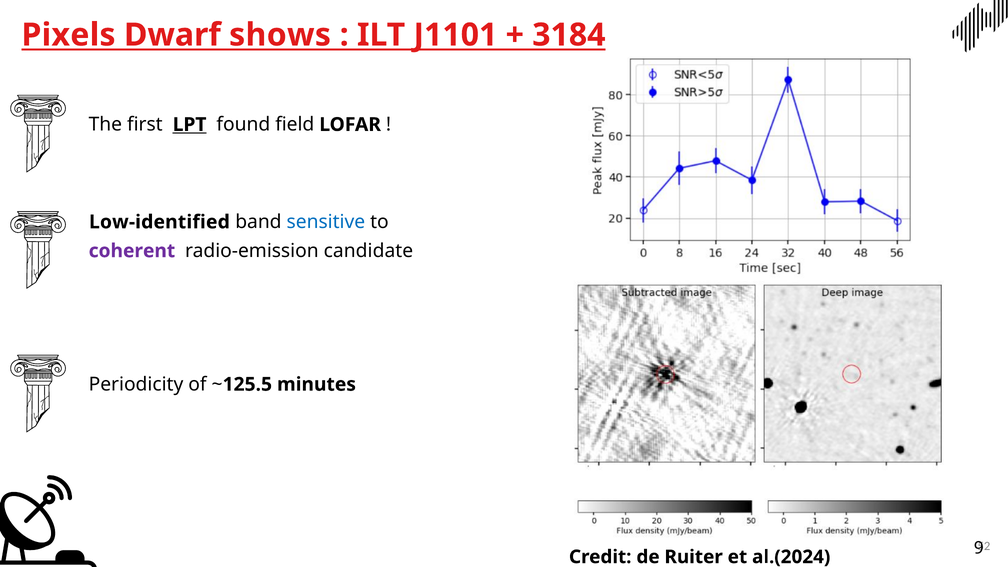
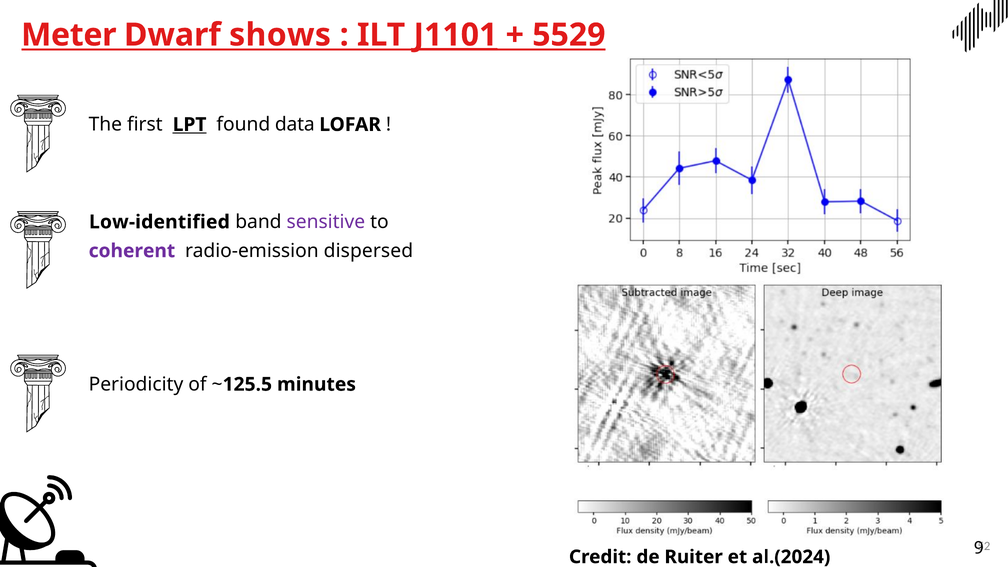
Pixels: Pixels -> Meter (69, 35)
J1101 underline: none -> present (455, 35)
3184: 3184 -> 5529 (569, 35)
field: field -> data (295, 125)
sensitive colour: blue -> purple (326, 222)
candidate: candidate -> dispersed (368, 251)
